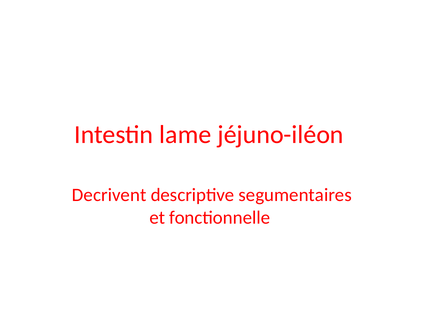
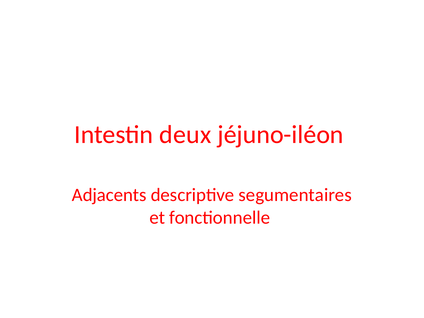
lame: lame -> deux (185, 135)
Decrivent: Decrivent -> Adjacents (109, 195)
